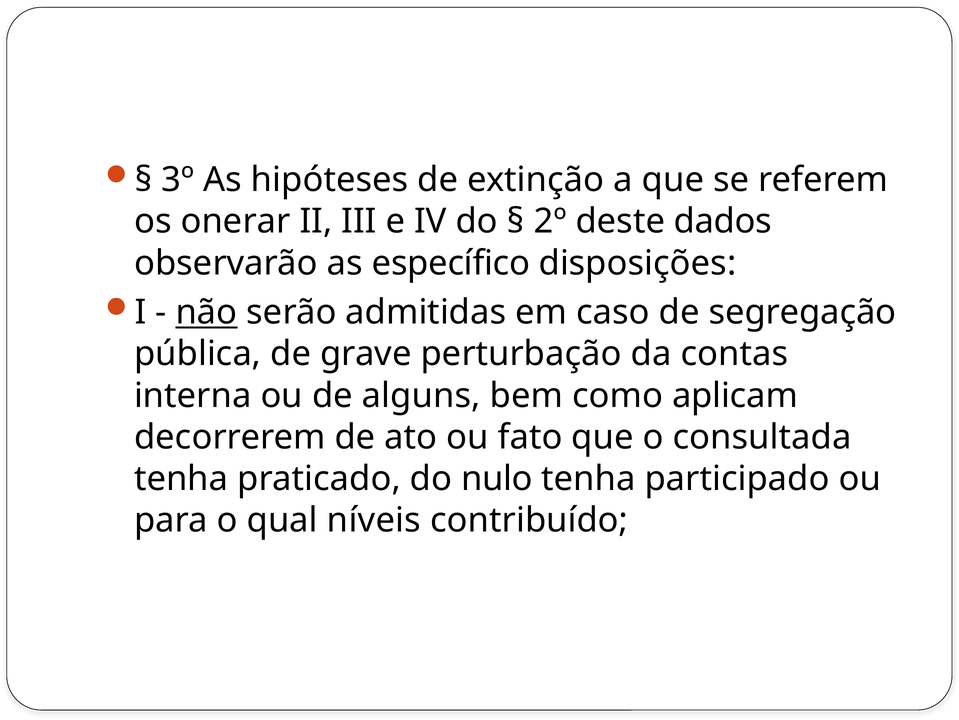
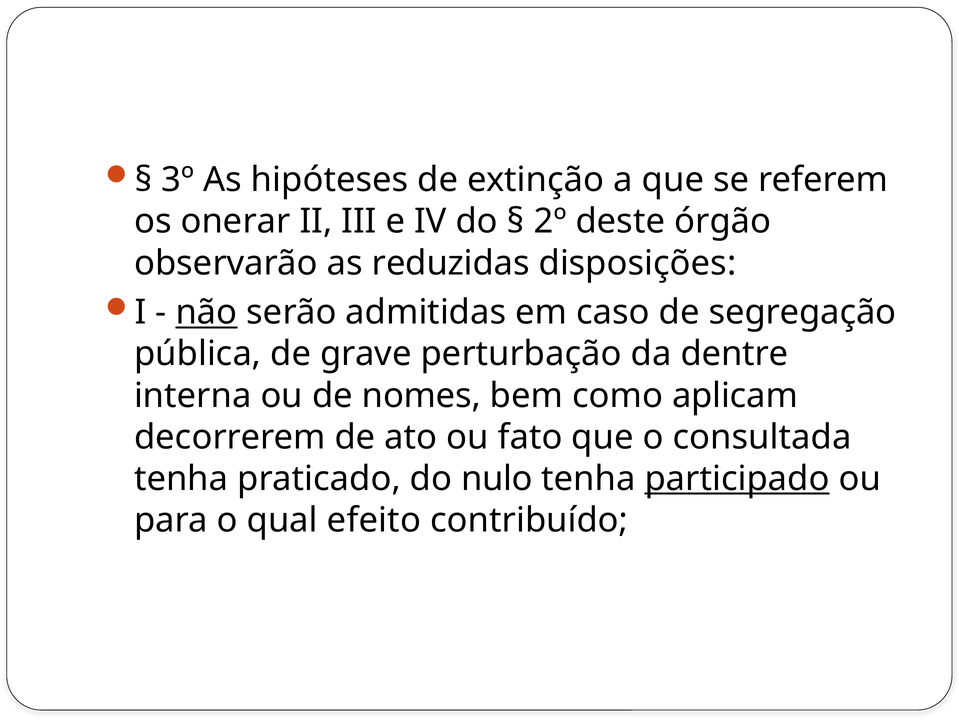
dados: dados -> órgão (723, 221)
específico: específico -> reduzidas (451, 263)
contas: contas -> dentre (734, 354)
alguns: alguns -> nomes (421, 395)
participado underline: none -> present (737, 478)
níveis: níveis -> efeito (374, 520)
